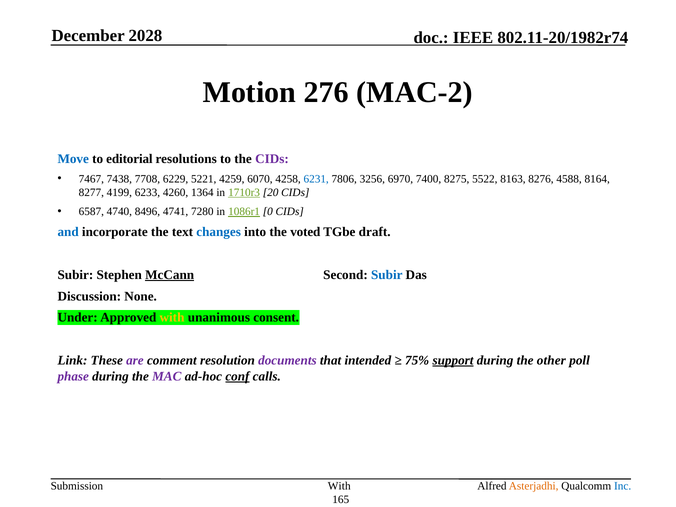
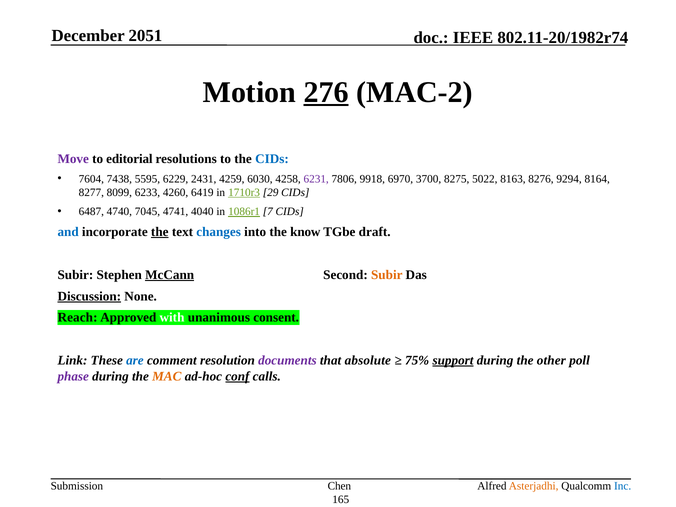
2028: 2028 -> 2051 (145, 36)
276 underline: none -> present (326, 92)
Move colour: blue -> purple (73, 159)
CIDs colour: purple -> blue (272, 159)
7467: 7467 -> 7604 (91, 179)
7708: 7708 -> 5595 (148, 179)
5221: 5221 -> 2431 (204, 179)
6070: 6070 -> 6030 (260, 179)
6231 colour: blue -> purple (316, 179)
3256: 3256 -> 9918 (372, 179)
7400: 7400 -> 3700 (429, 179)
5522: 5522 -> 5022 (485, 179)
4588: 4588 -> 9294 (569, 179)
4199: 4199 -> 8099 (119, 192)
1364: 1364 -> 6419 (202, 192)
20: 20 -> 29 (271, 192)
6587: 6587 -> 6487 (91, 212)
8496: 8496 -> 7045 (148, 212)
7280: 7280 -> 4040 (202, 212)
0: 0 -> 7 (268, 212)
the underline: none -> present (160, 232)
voted: voted -> know (305, 232)
Subir colour: blue -> orange (387, 275)
Discussion underline: none -> present (89, 296)
Under: Under -> Reach (78, 318)
with colour: yellow -> white (172, 318)
are colour: purple -> blue (135, 360)
intended: intended -> absolute (368, 360)
MAC colour: purple -> orange (167, 376)
With: With -> Chen (339, 486)
